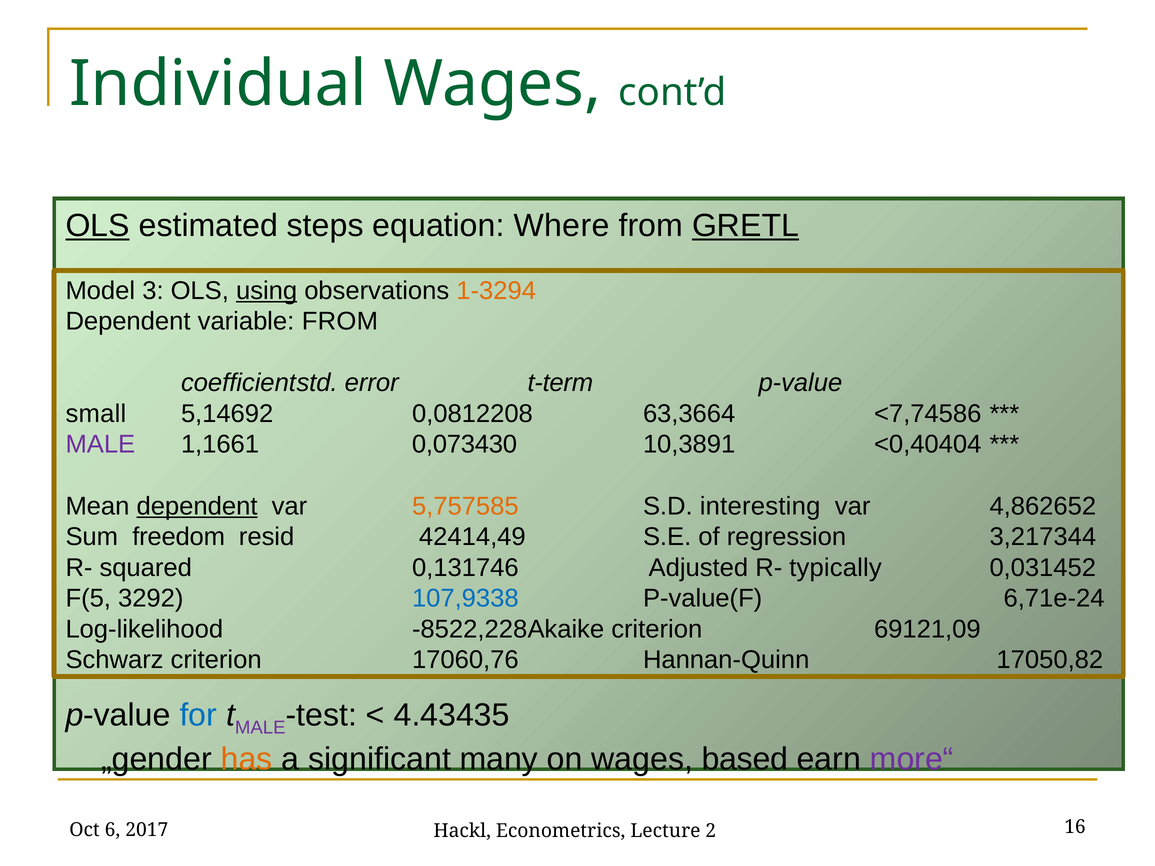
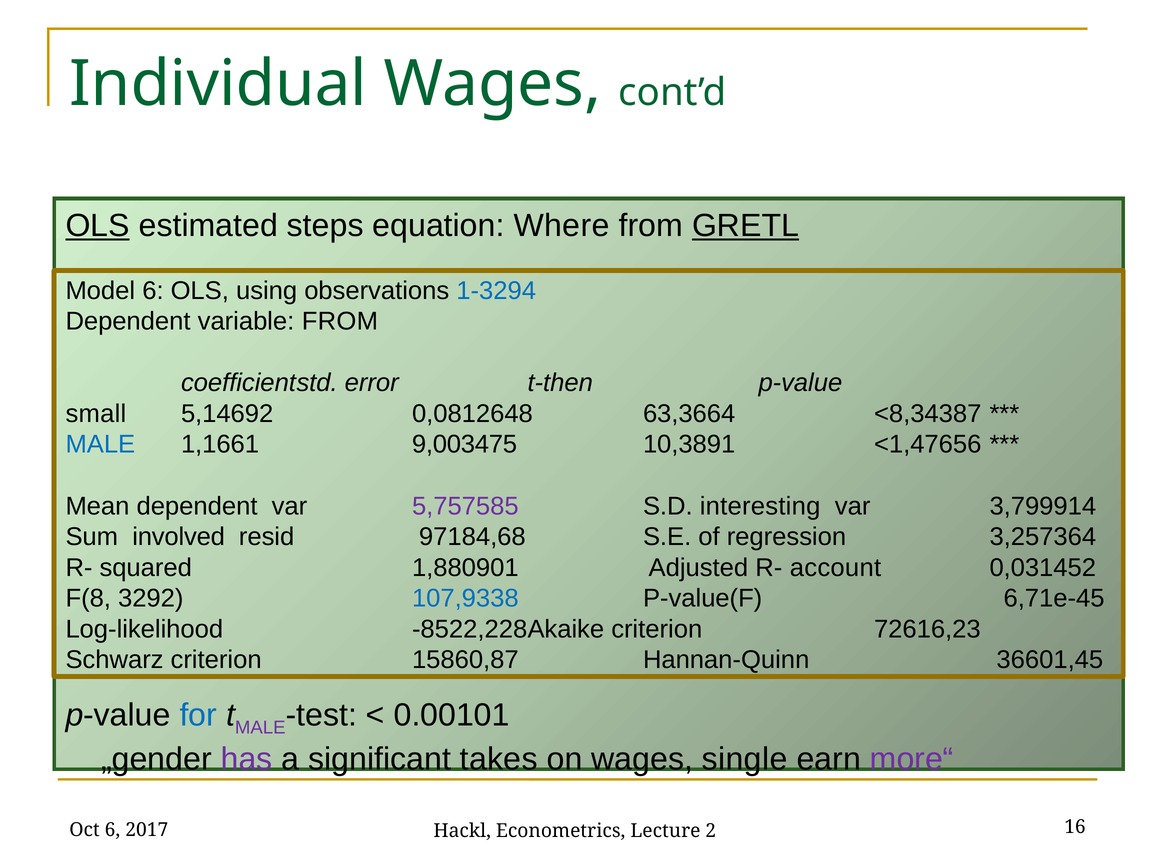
Model 3: 3 -> 6 (153, 291)
using underline: present -> none (267, 291)
1-3294 colour: orange -> blue (496, 291)
t-term: t-term -> t-then (560, 383)
0,0812208: 0,0812208 -> 0,0812648 (472, 414)
<7,74586: <7,74586 -> <8,34387 (928, 414)
MALE colour: purple -> blue (100, 445)
0,073430: 0,073430 -> 9,003475 (464, 445)
<0,40404: <0,40404 -> <1,47656 (928, 445)
dependent underline: present -> none (197, 506)
5,757585 colour: orange -> purple (465, 506)
4,862652: 4,862652 -> 3,799914 (1043, 506)
freedom: freedom -> involved (179, 537)
42414,49: 42414,49 -> 97184,68 (472, 537)
3,217344: 3,217344 -> 3,257364 (1043, 537)
0,131746: 0,131746 -> 1,880901 (465, 568)
typically: typically -> account (835, 568)
F(5: F(5 -> F(8 (88, 599)
6,71e-24: 6,71e-24 -> 6,71e-45 (1054, 599)
69121,09: 69121,09 -> 72616,23 (927, 629)
17060,76: 17060,76 -> 15860,87 (465, 660)
17050,82: 17050,82 -> 36601,45 (1050, 660)
4.43435: 4.43435 -> 0.00101 (452, 715)
has colour: orange -> purple (247, 759)
many: many -> takes (499, 759)
based: based -> single (745, 759)
